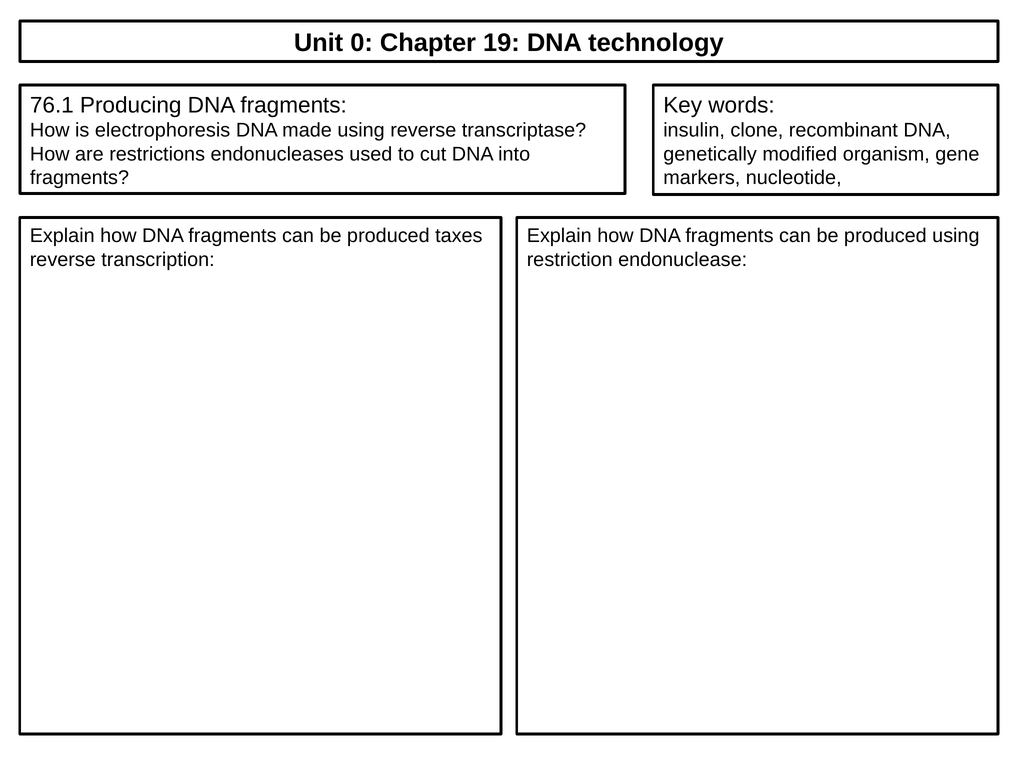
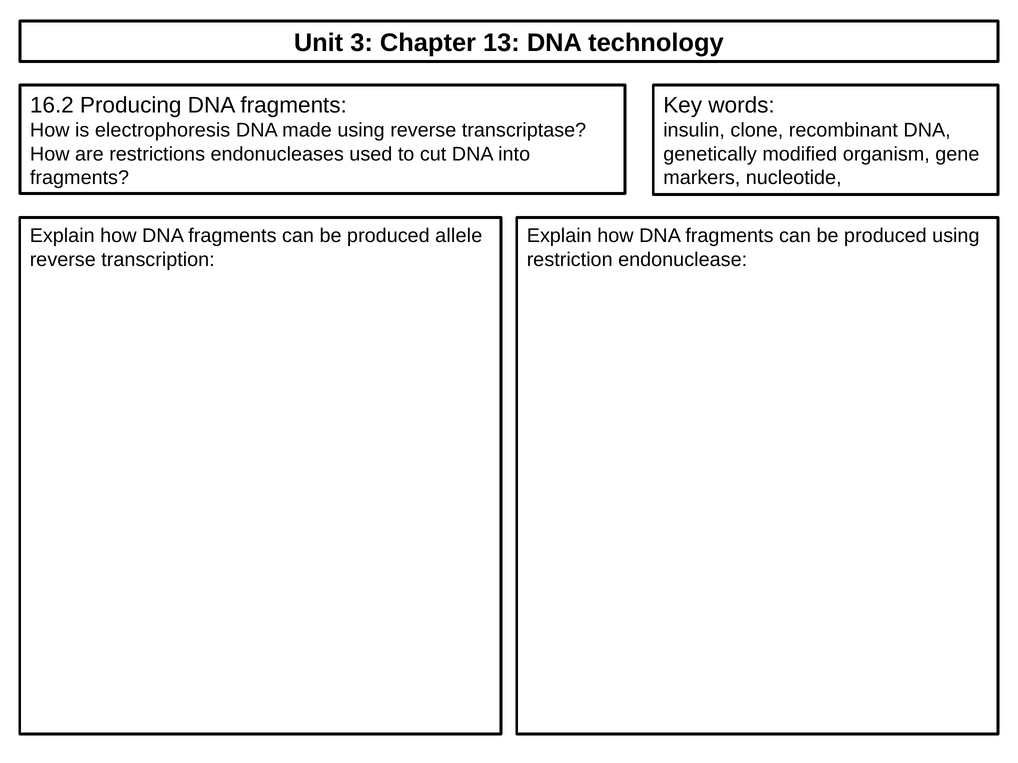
0: 0 -> 3 (362, 43)
19: 19 -> 13 (501, 43)
76.1: 76.1 -> 16.2 (52, 105)
taxes: taxes -> allele (459, 236)
